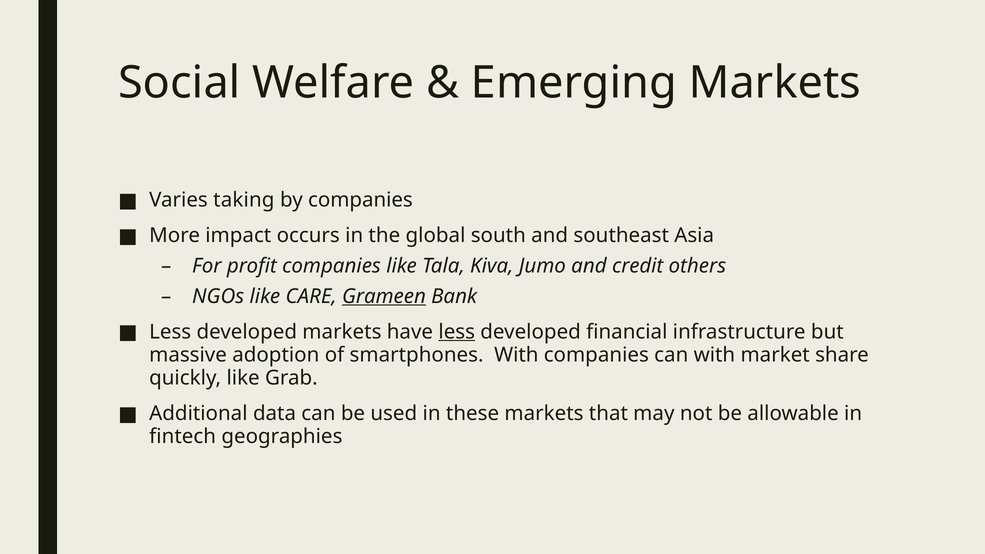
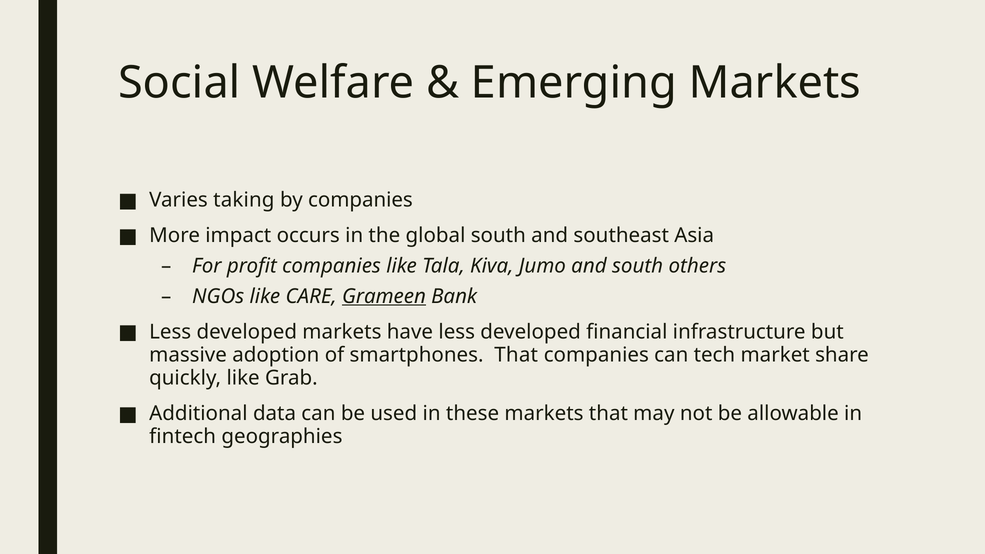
and credit: credit -> south (638, 266)
less underline: present -> none (457, 332)
smartphones With: With -> That (516, 355)
can with: with -> tech (714, 355)
